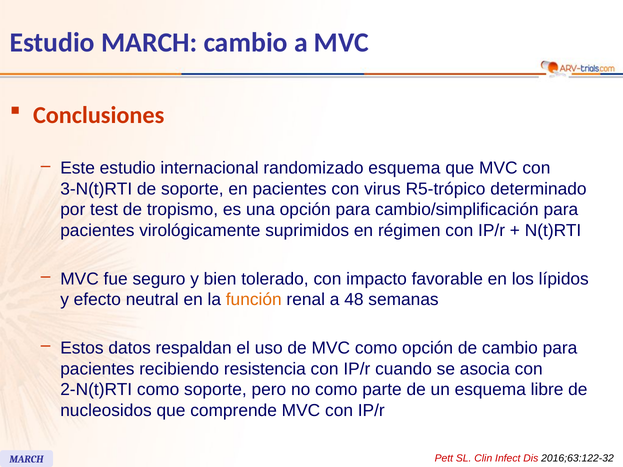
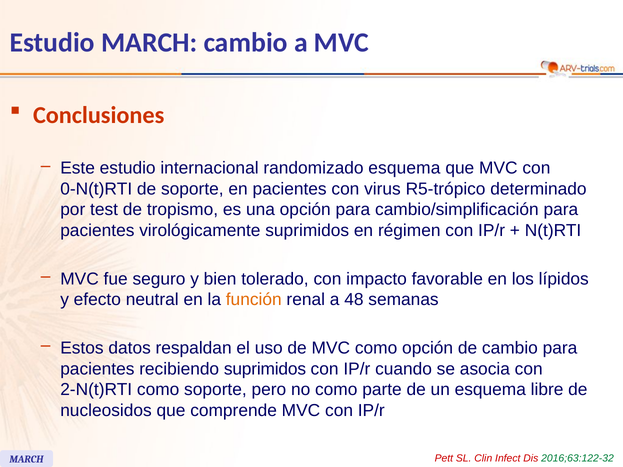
3-N(t)RTI: 3-N(t)RTI -> 0-N(t)RTI (96, 189)
recibiendo resistencia: resistencia -> suprimidos (265, 369)
2016;63:122-32 colour: black -> green (578, 458)
